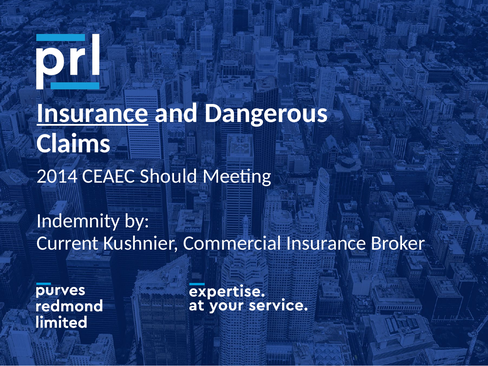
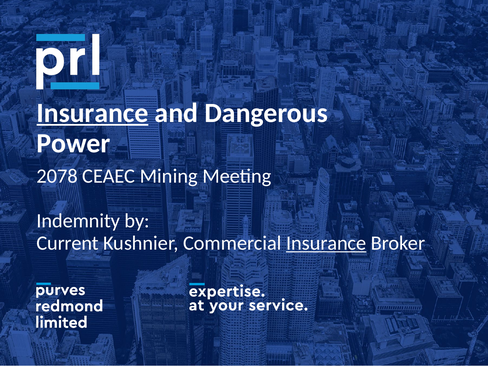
Claims: Claims -> Power (73, 143)
2014: 2014 -> 2078 (57, 176)
Should: Should -> Mining (169, 176)
Insurance underline: none -> present (326, 243)
